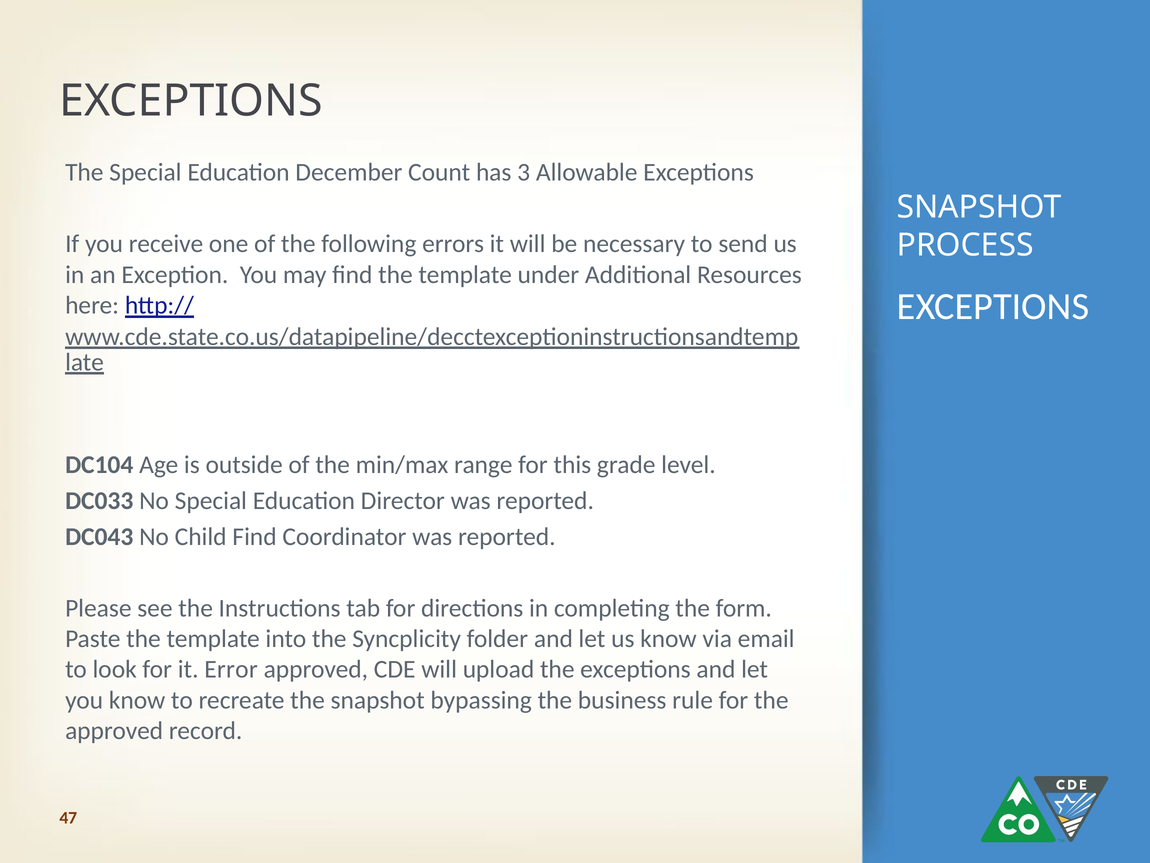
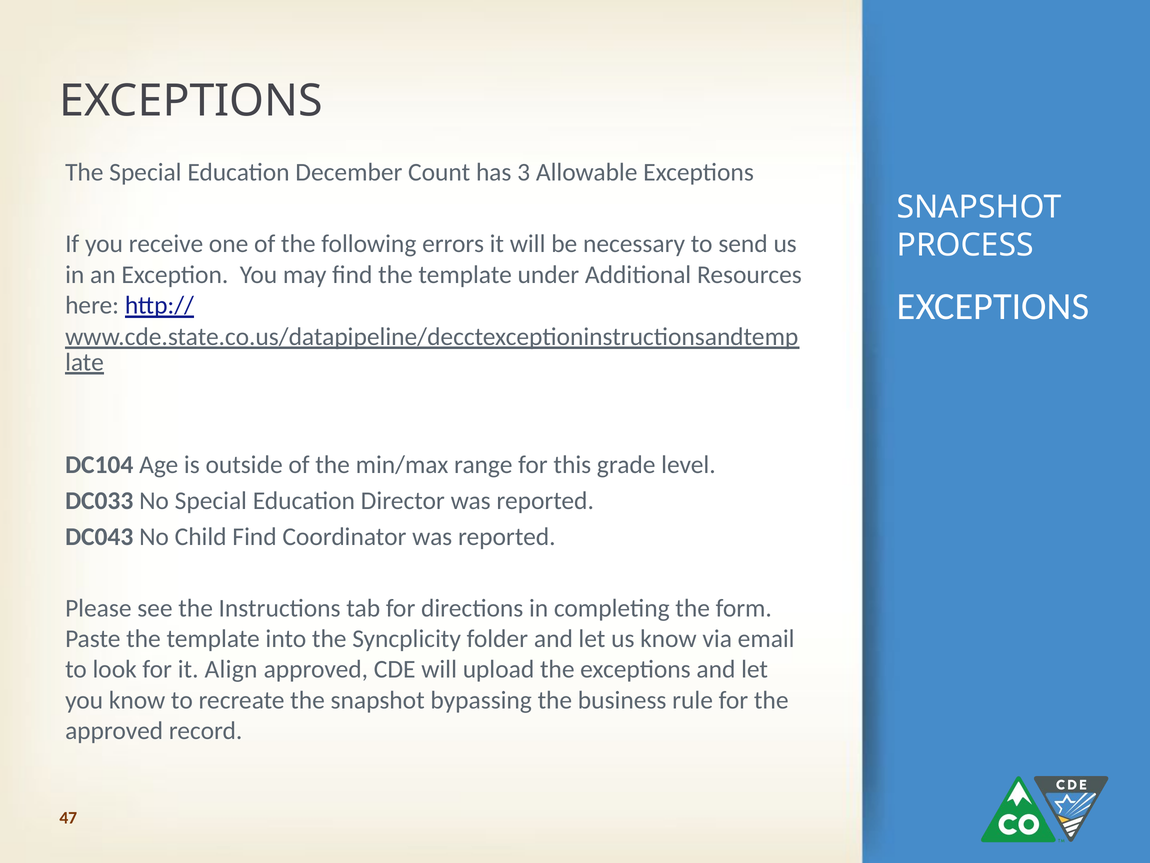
Error: Error -> Align (231, 669)
